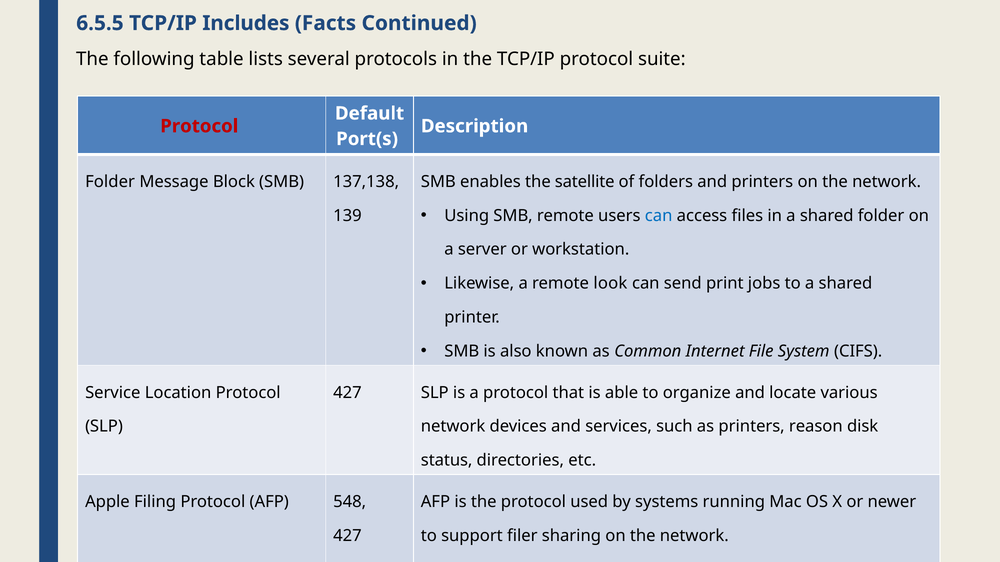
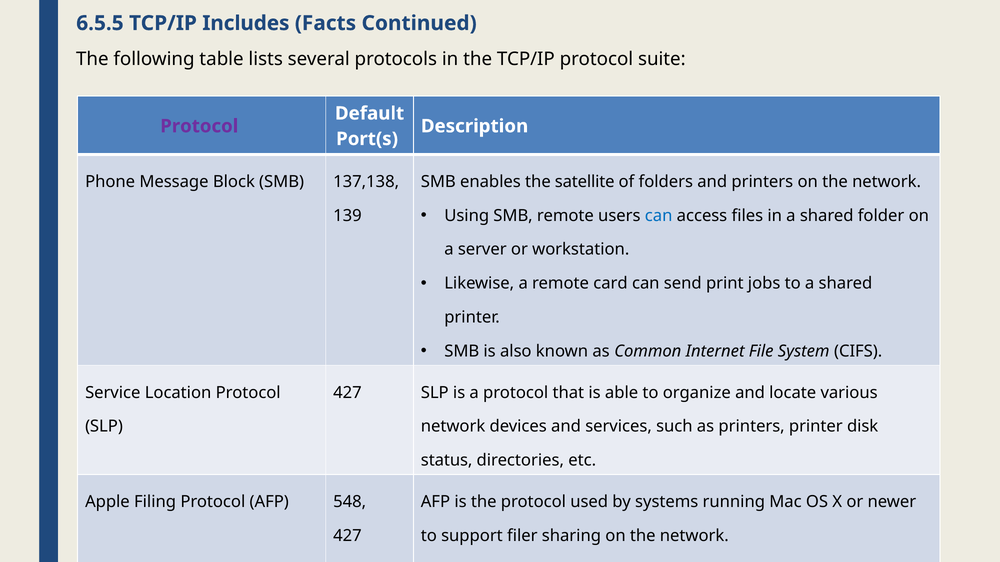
Protocol colour: red -> purple (199, 126)
Folder: Folder -> Phone (110, 182)
look: look -> card (611, 284)
printers reason: reason -> printer (816, 427)
